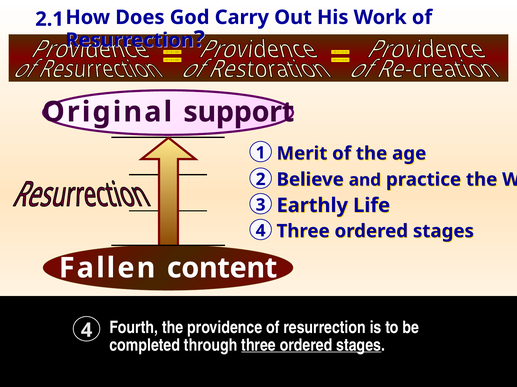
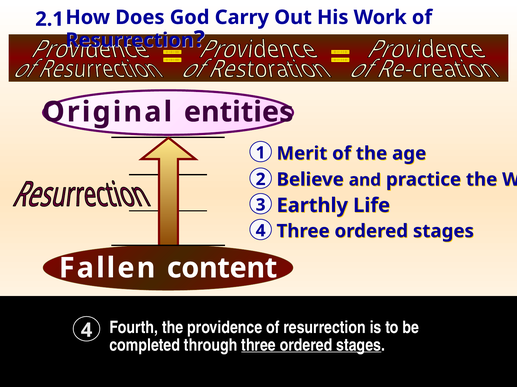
support: support -> entities (239, 112)
